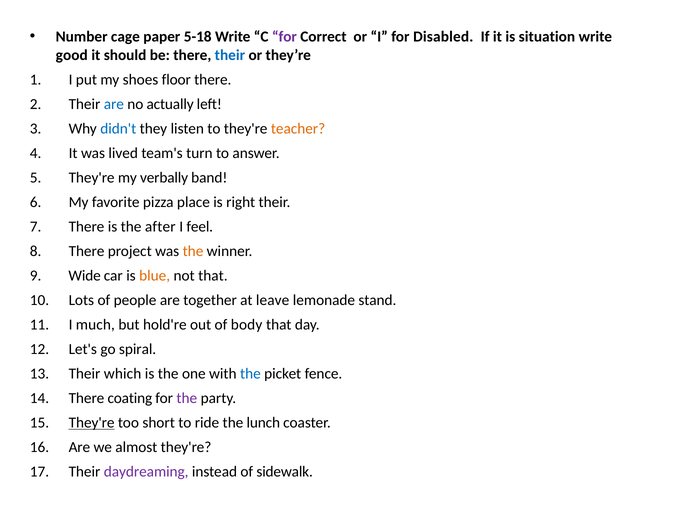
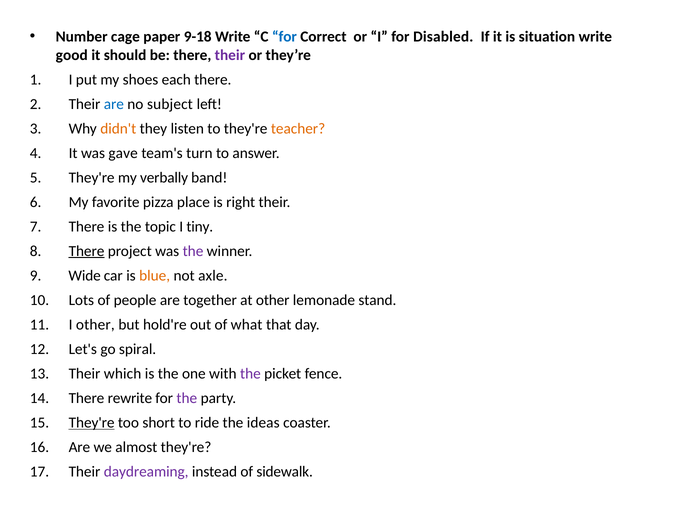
5-18: 5-18 -> 9-18 (198, 37)
for colour: purple -> blue (284, 37)
their colour: blue -> purple (230, 55)
floor: floor -> each (176, 80)
actually: actually -> subject (170, 104)
didn't colour: blue -> orange (118, 129)
lived: lived -> gave (123, 153)
after: after -> topic (160, 226)
feel: feel -> tiny (200, 226)
There underline: none -> present (87, 251)
the colour: orange -> purple (193, 251)
not that: that -> axle (213, 275)
at leave: leave -> other (273, 300)
I much: much -> other (95, 324)
body: body -> what (247, 324)
the colour: blue -> purple (250, 373)
coating: coating -> rewrite (130, 398)
lunch: lunch -> ideas (263, 422)
